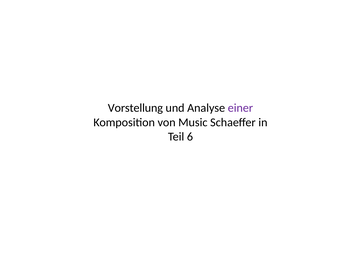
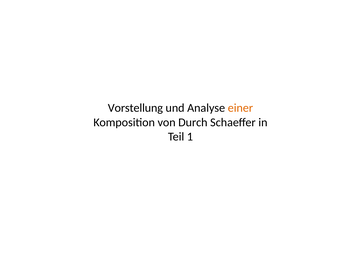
einer colour: purple -> orange (240, 108)
Music: Music -> Durch (193, 123)
6: 6 -> 1 (190, 137)
